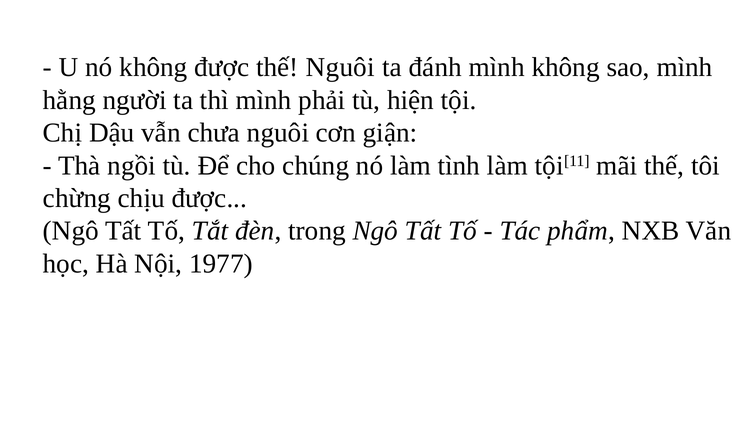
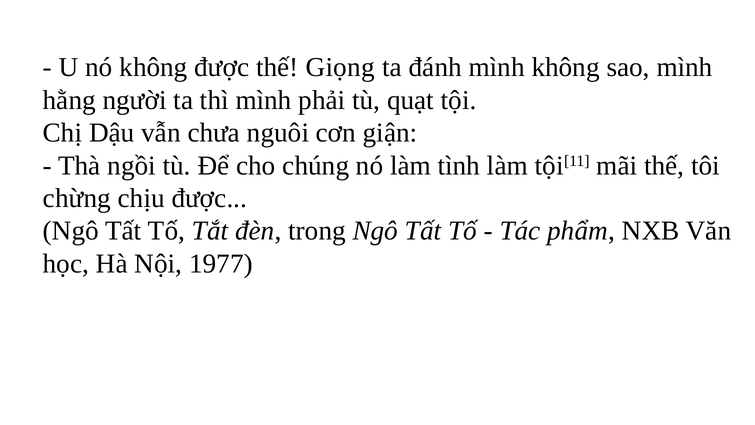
thế Nguôi: Nguôi -> Giọng (340, 67)
hiện: hiện -> quạt (411, 100)
